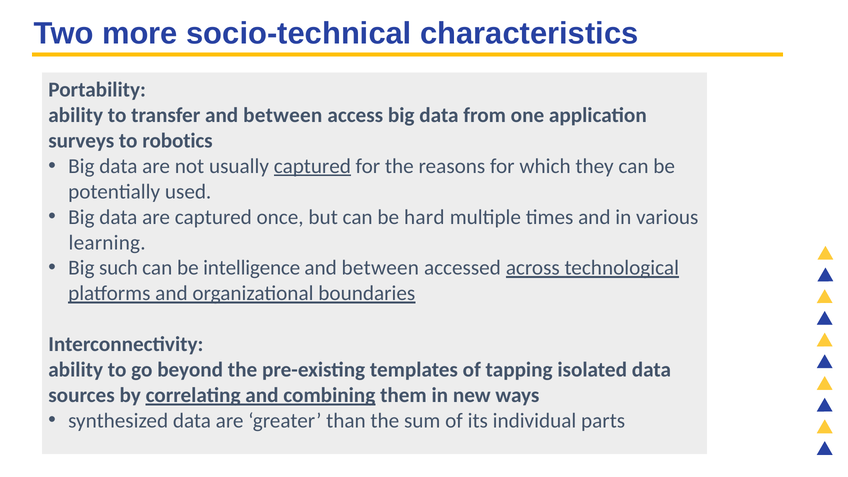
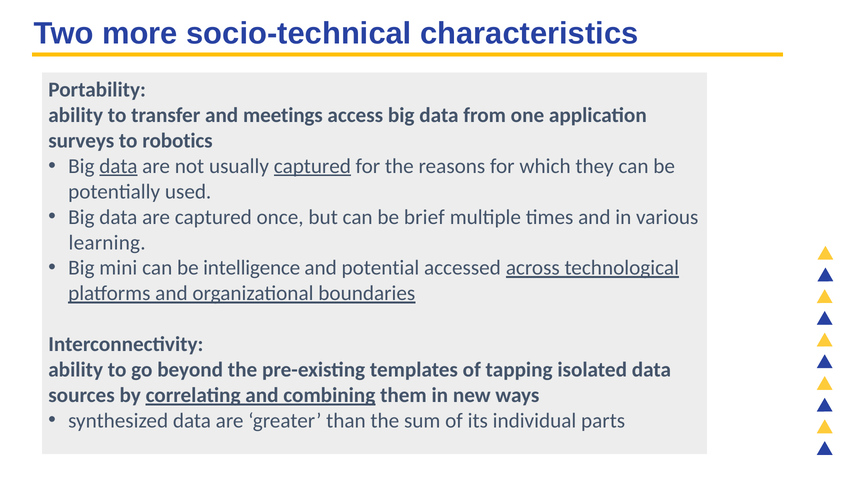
transfer and between: between -> meetings (283, 115)
data underline: none -> present (118, 166)
hard: hard -> brief (424, 217)
such: such -> mini (118, 268)
between: between -> potential (380, 268)
